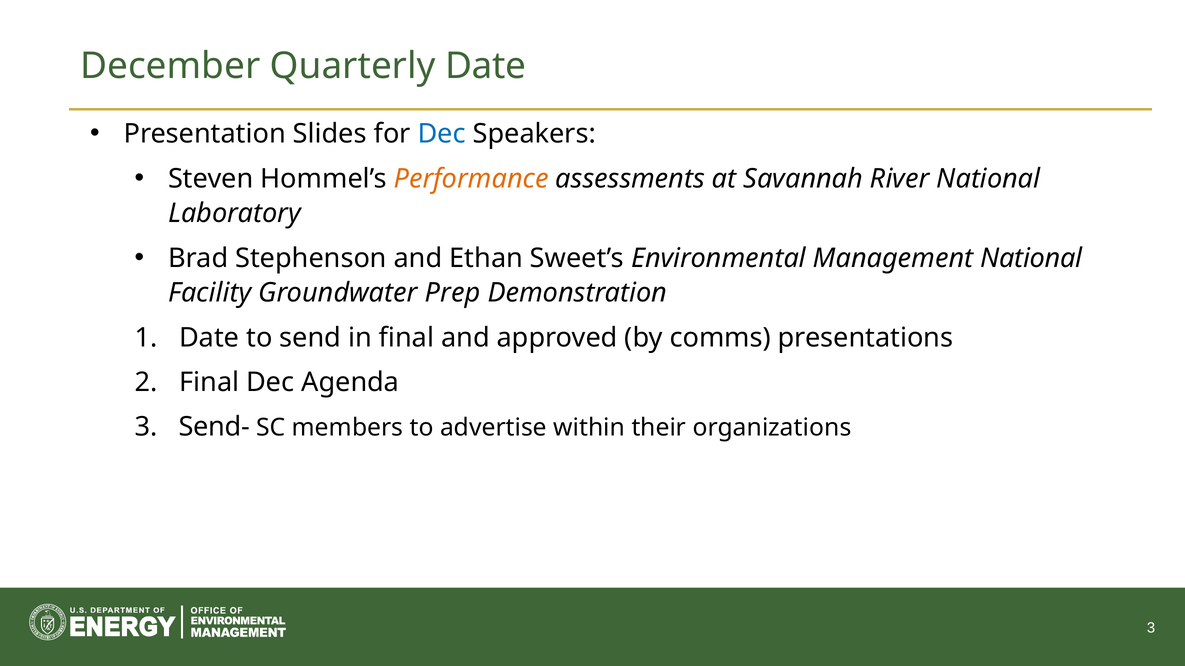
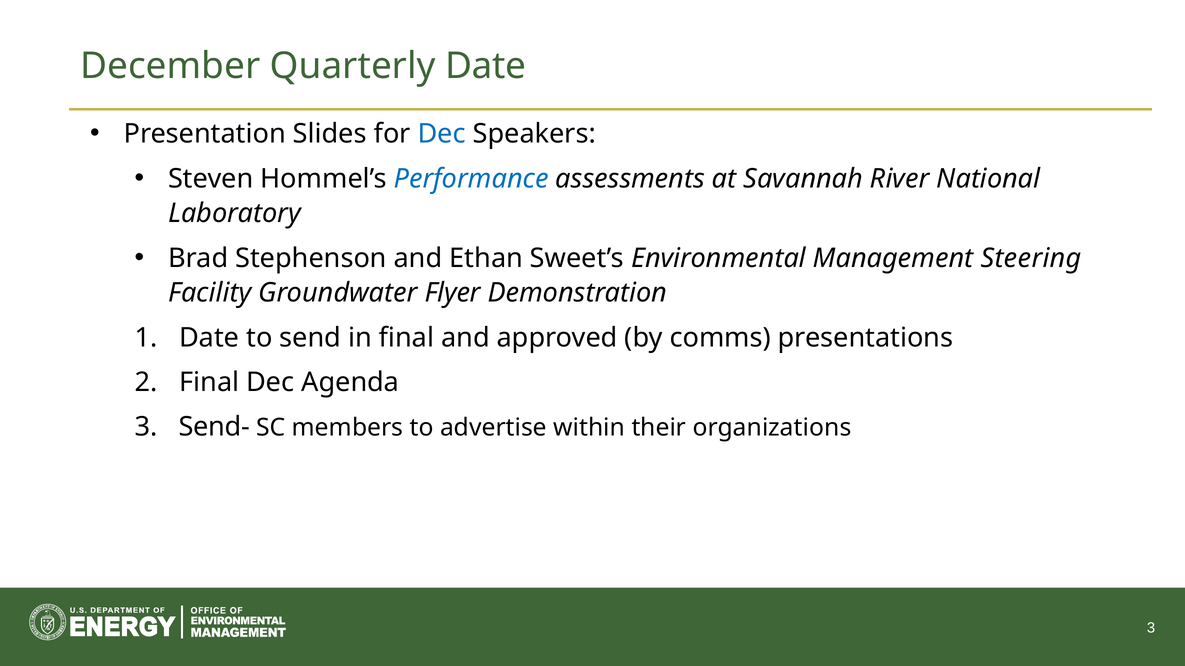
Performance colour: orange -> blue (471, 179)
Management National: National -> Steering (1031, 258)
Prep: Prep -> Flyer (453, 293)
